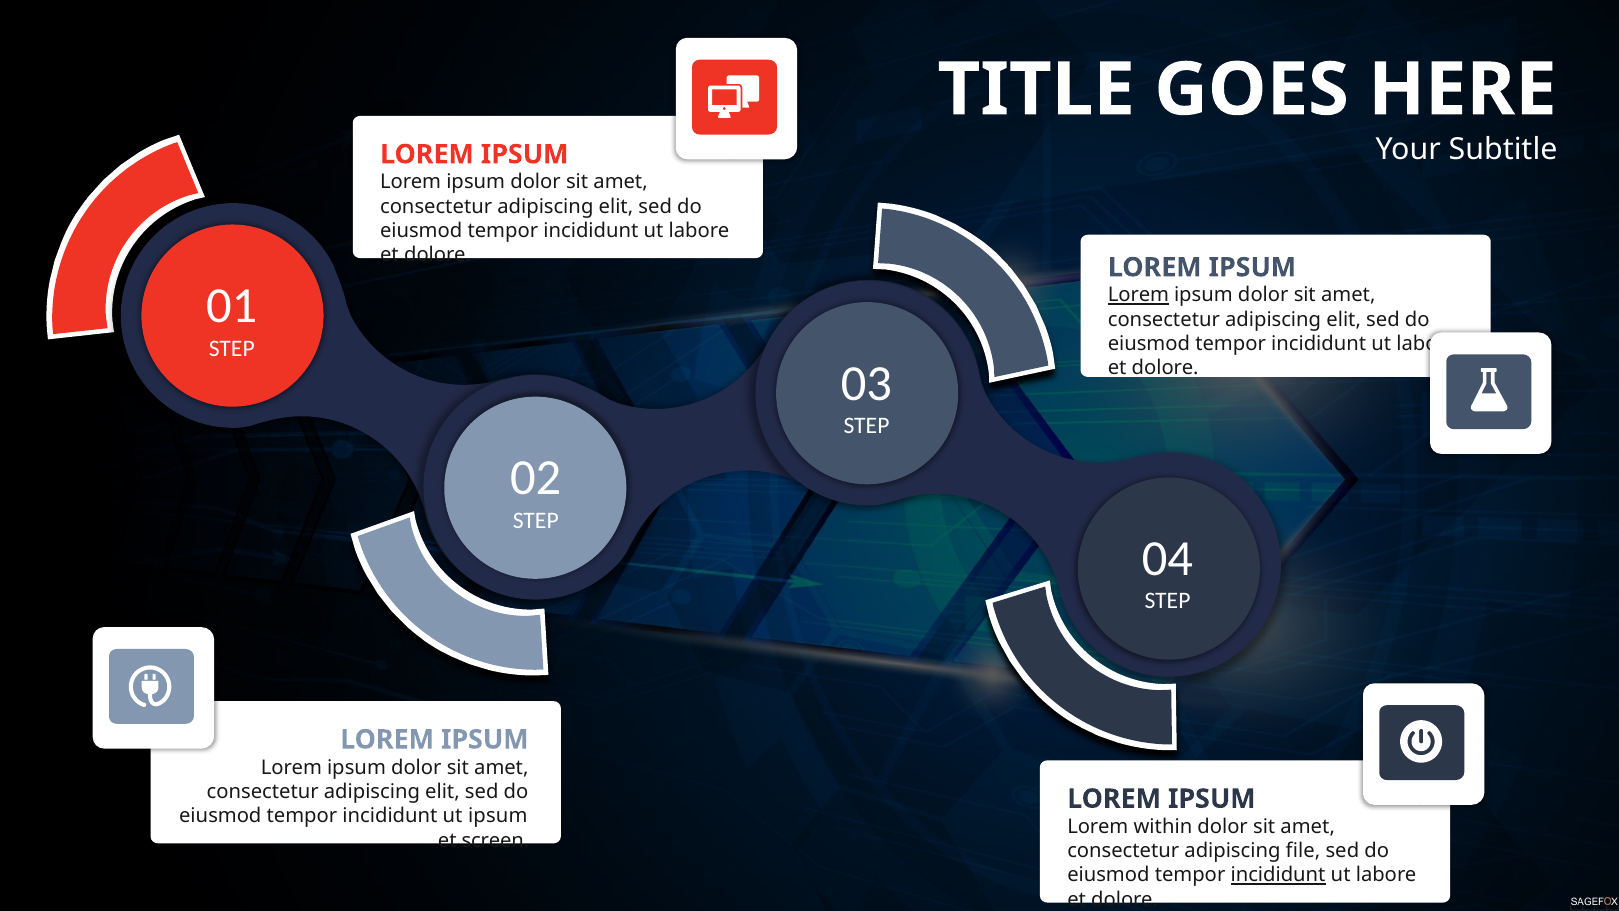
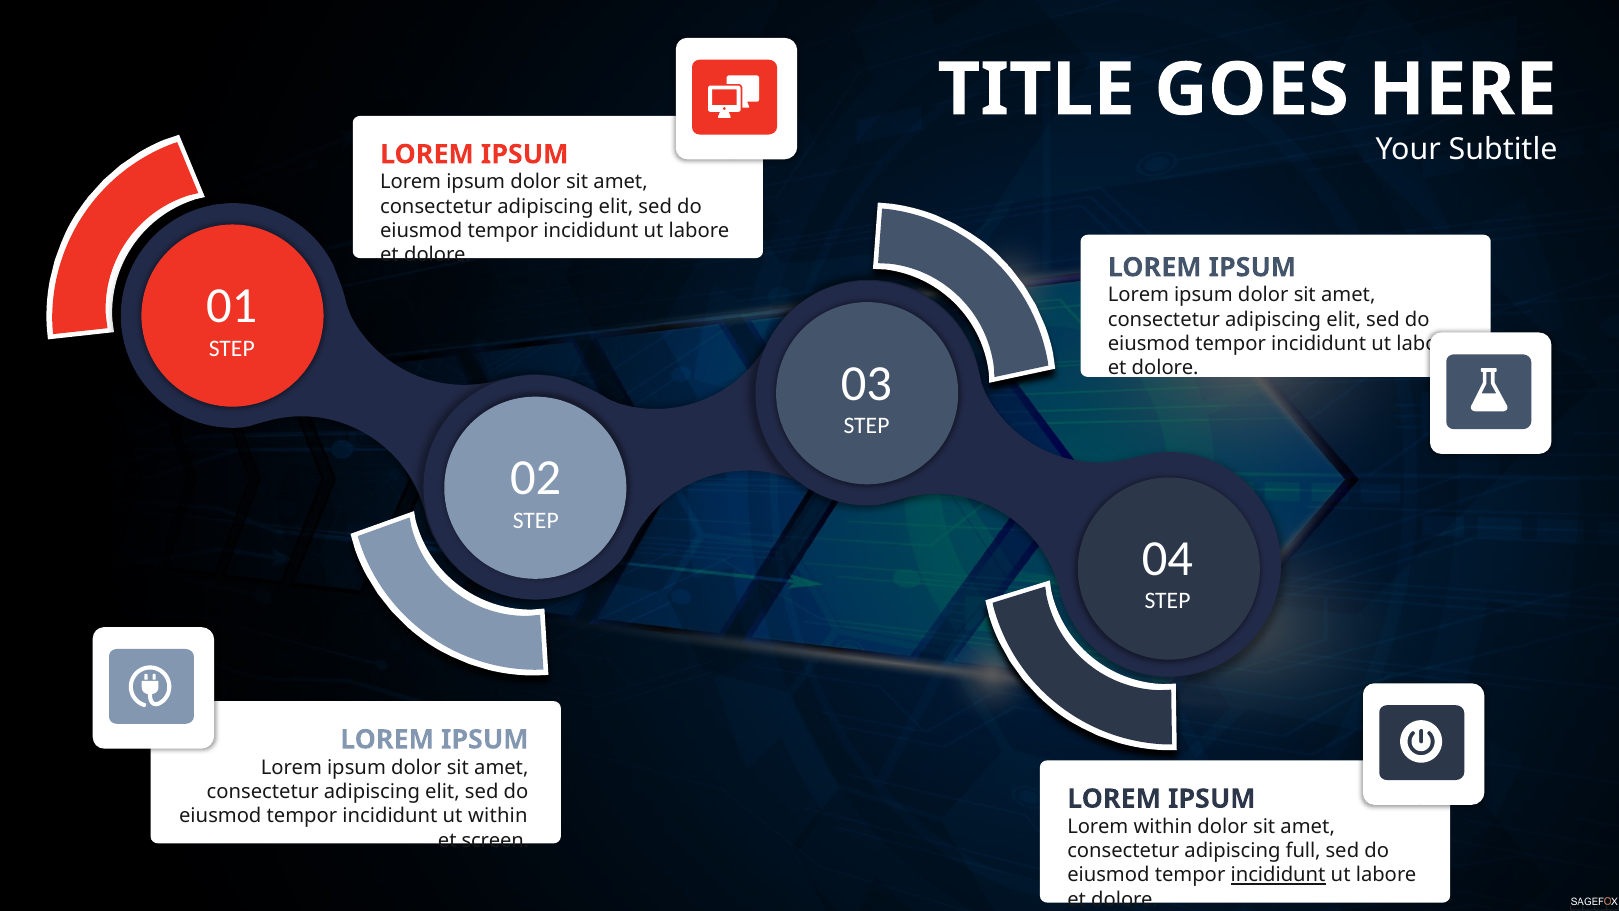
Lorem underline: present -> none (1138, 295)
ut ipsum: ipsum -> within (498, 816)
file: file -> full (1303, 851)
